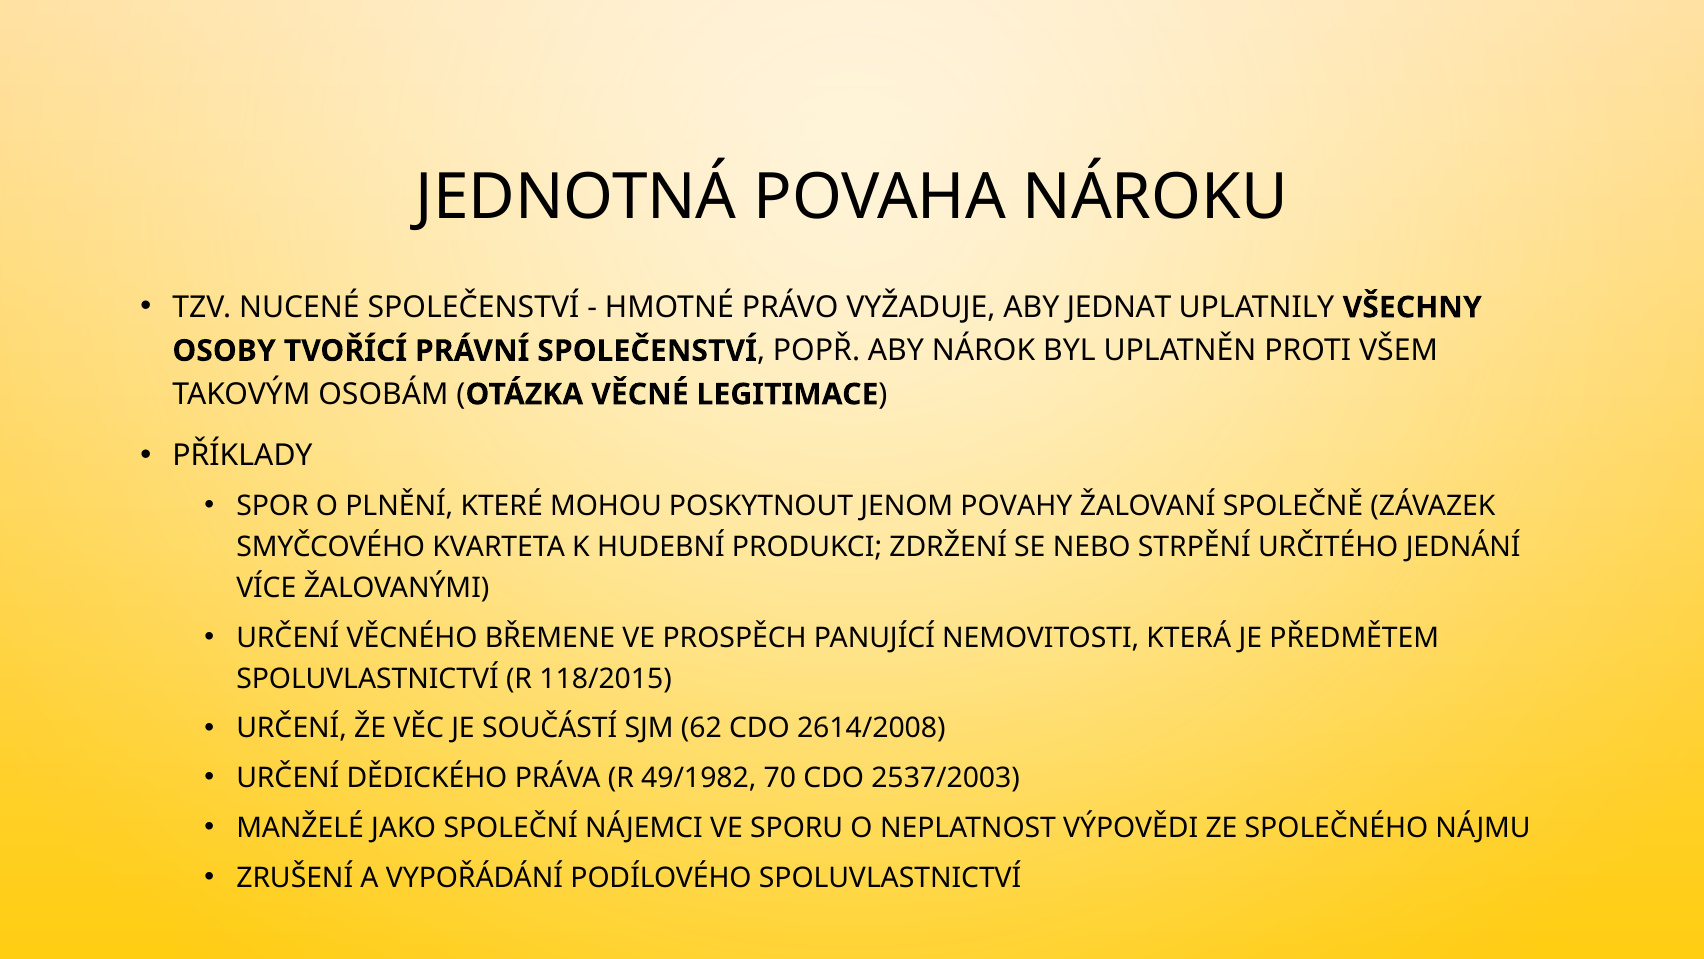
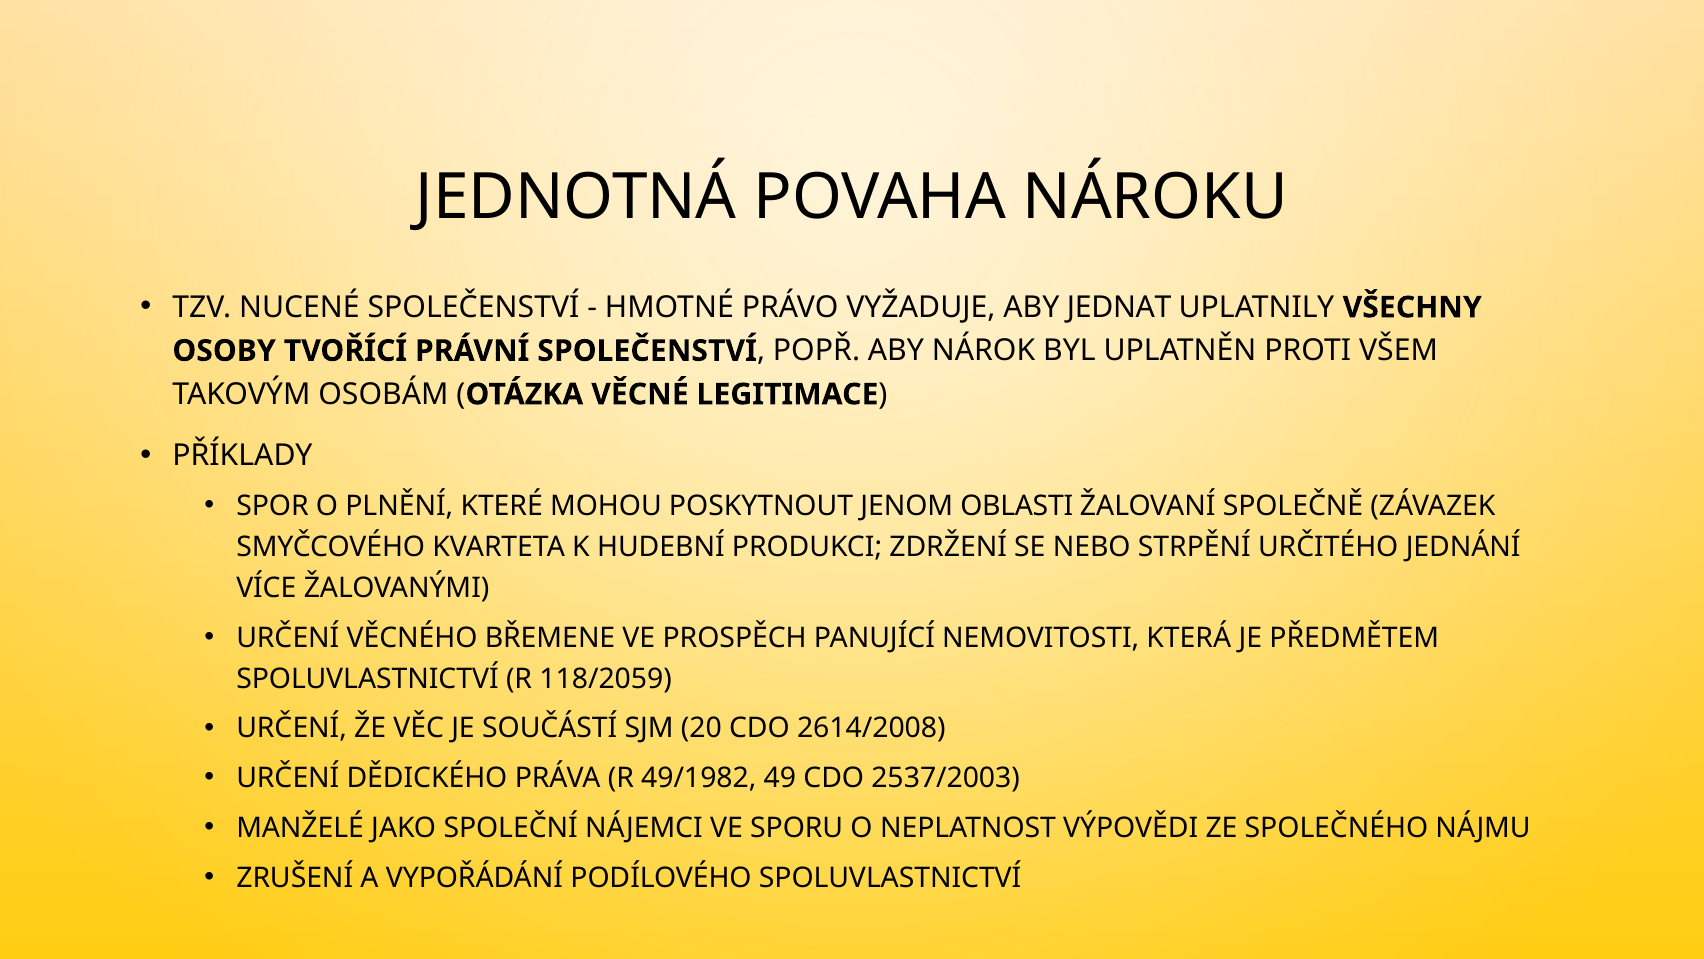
POVAHY: POVAHY -> OBLASTI (1017, 506)
118/2015: 118/2015 -> 118/2059 (606, 678)
62: 62 -> 20 (701, 728)
70: 70 -> 49 (780, 778)
